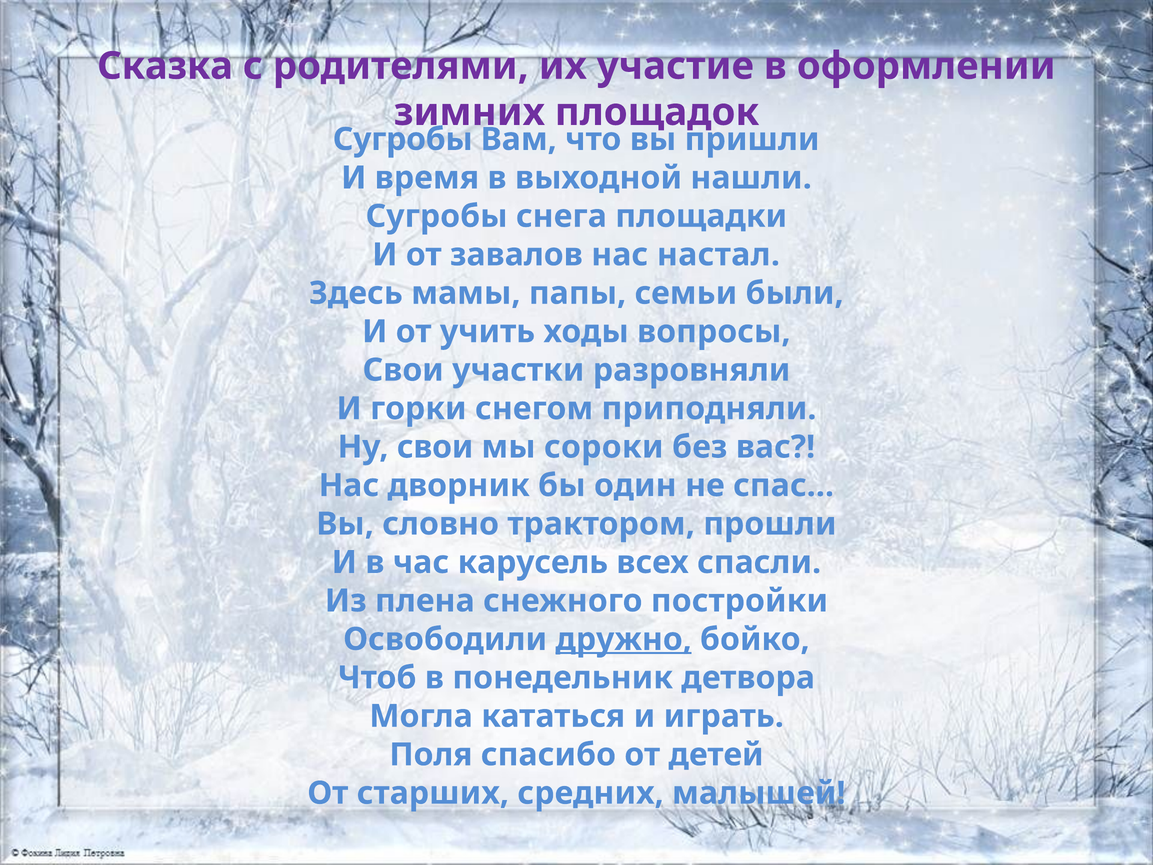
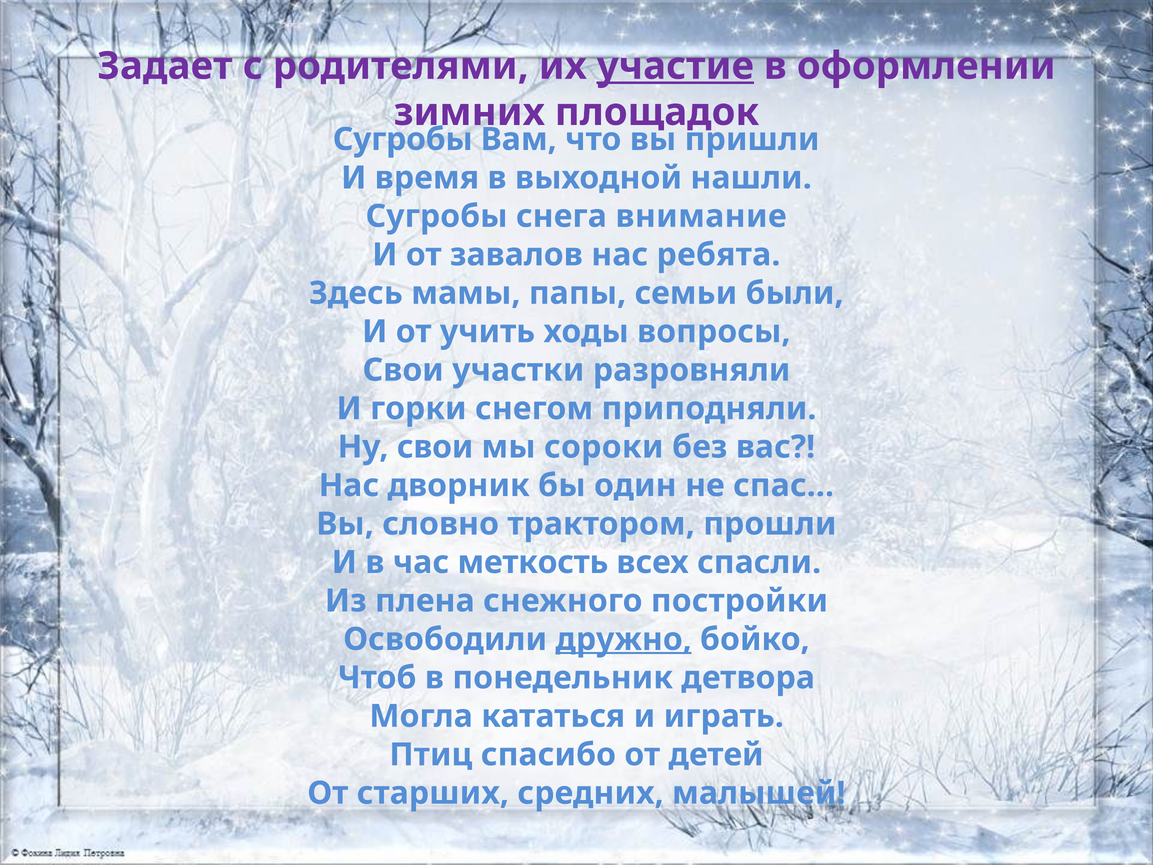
Сказка: Сказка -> Задает (165, 66)
участие underline: none -> present (675, 66)
площадки: площадки -> внимание (701, 216)
настал: настал -> ребята (718, 255)
карусель: карусель -> меткость (533, 562)
Поля: Поля -> Птиц (431, 754)
